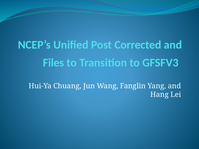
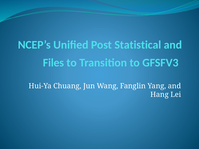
Corrected: Corrected -> Statistical (138, 45)
